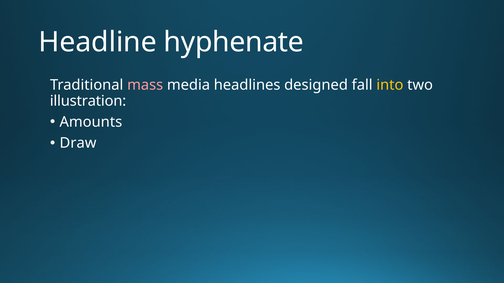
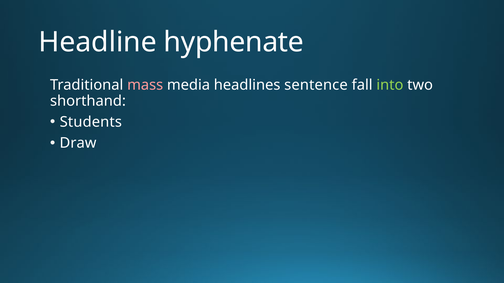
designed: designed -> sentence (316, 85)
into colour: yellow -> light green (390, 85)
illustration: illustration -> shorthand (88, 101)
Amounts: Amounts -> Students (91, 122)
